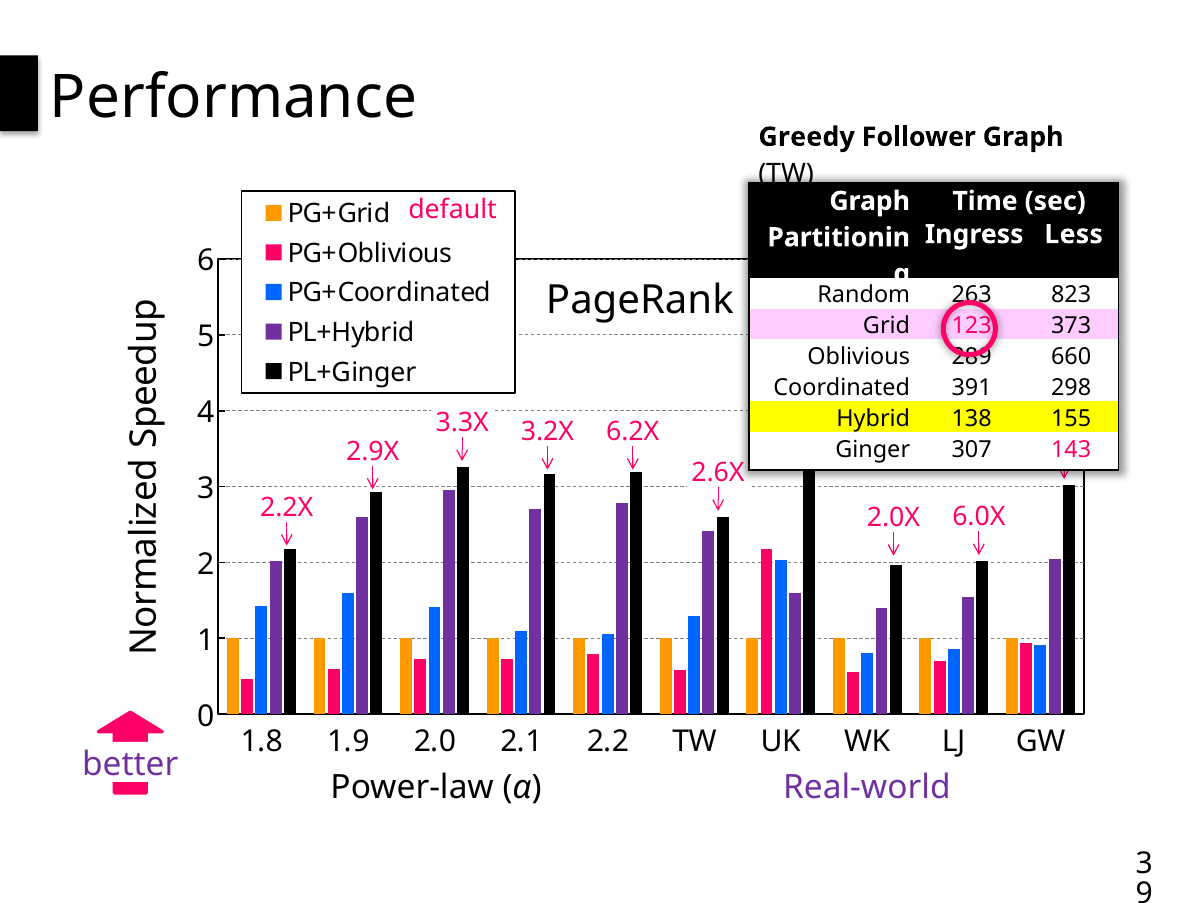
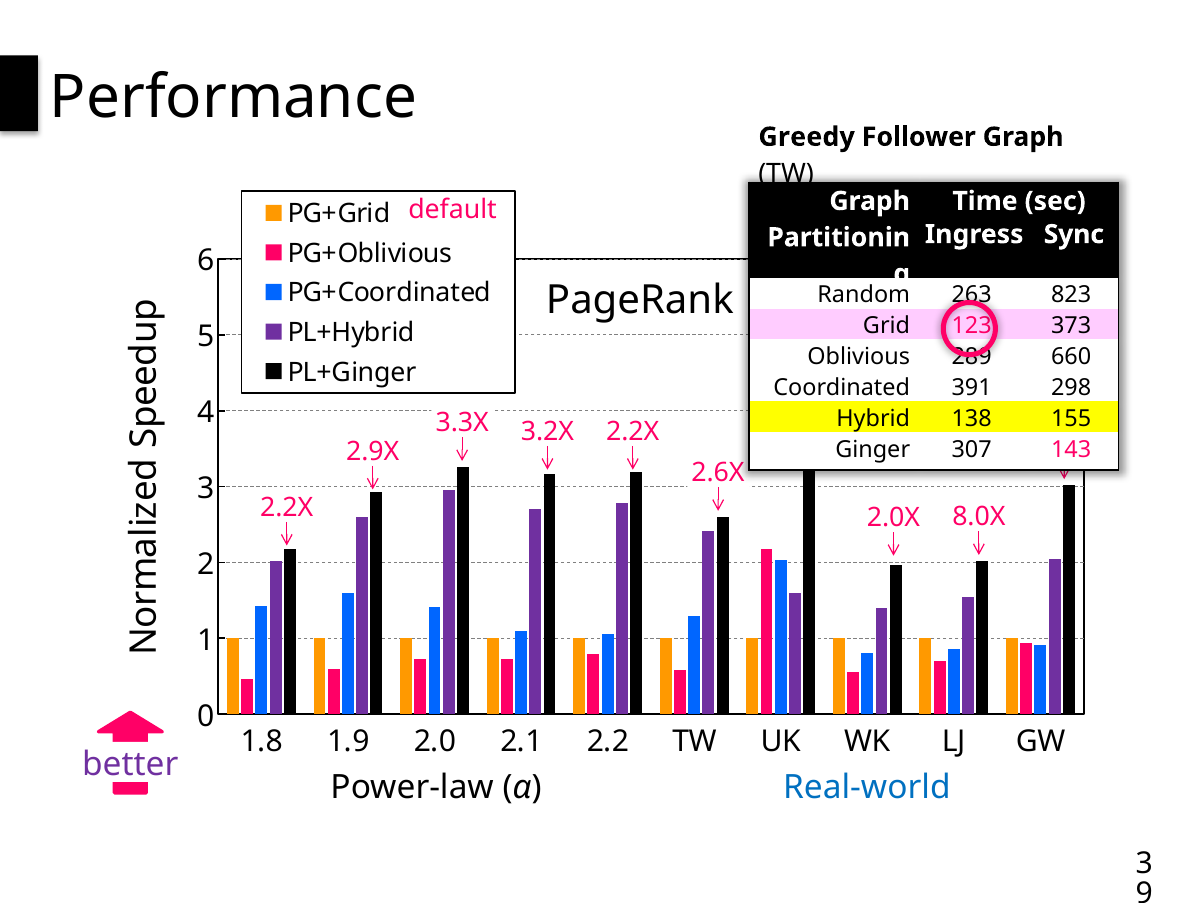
Less: Less -> Sync (1074, 234)
3.2X 6.2X: 6.2X -> 2.2X (633, 432)
6.0X: 6.0X -> 8.0X (979, 517)
Real-world colour: purple -> blue (867, 787)
